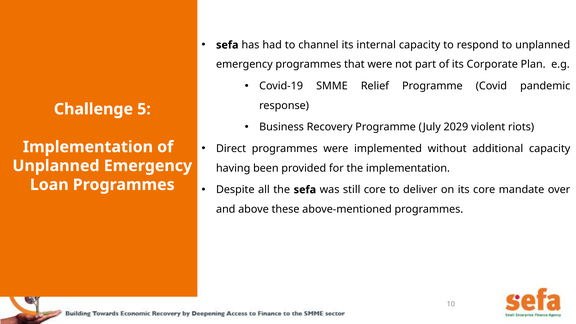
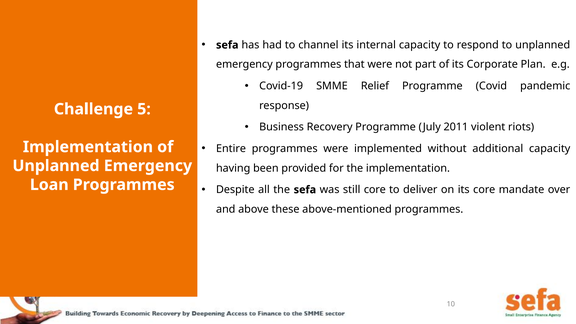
2029: 2029 -> 2011 (456, 127)
Direct: Direct -> Entire (231, 149)
